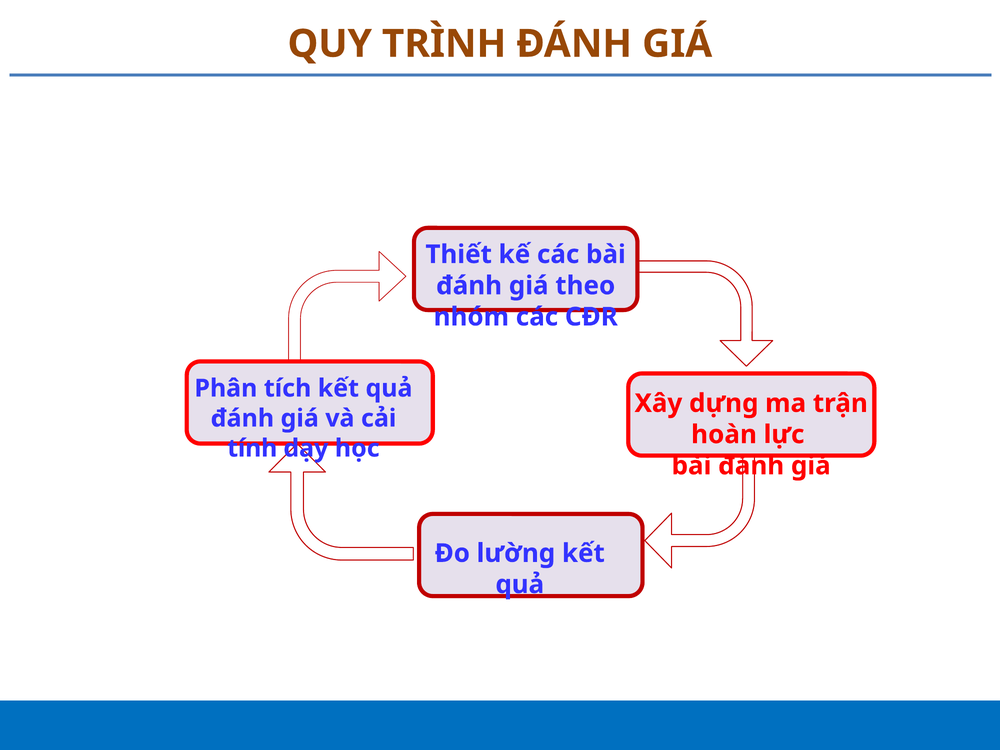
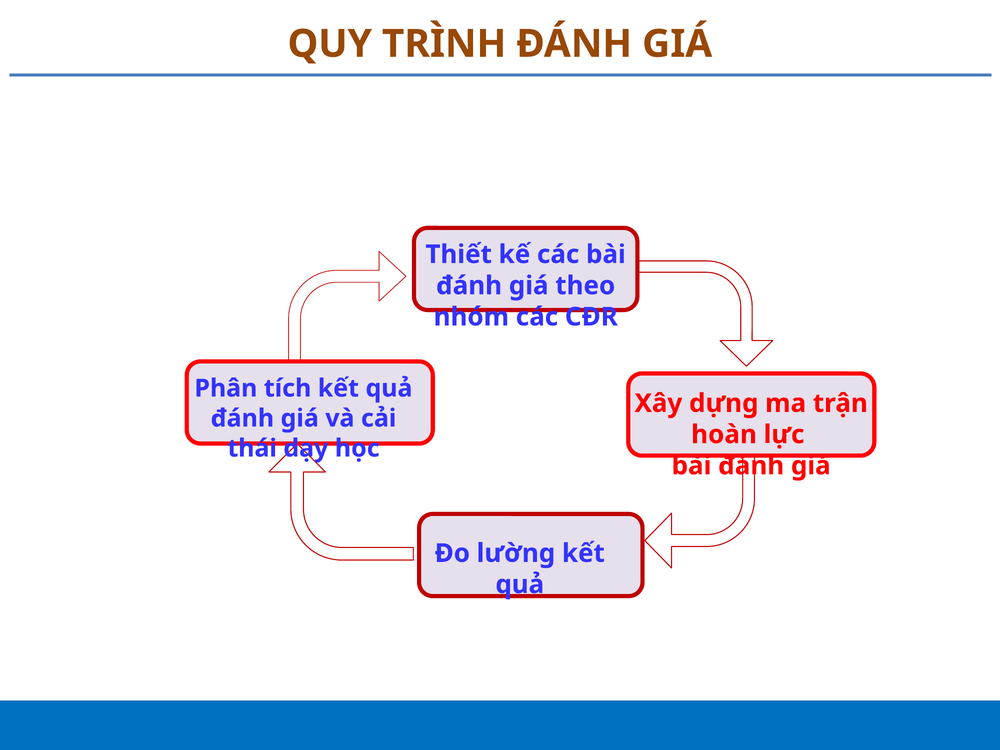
tính: tính -> thái (252, 448)
